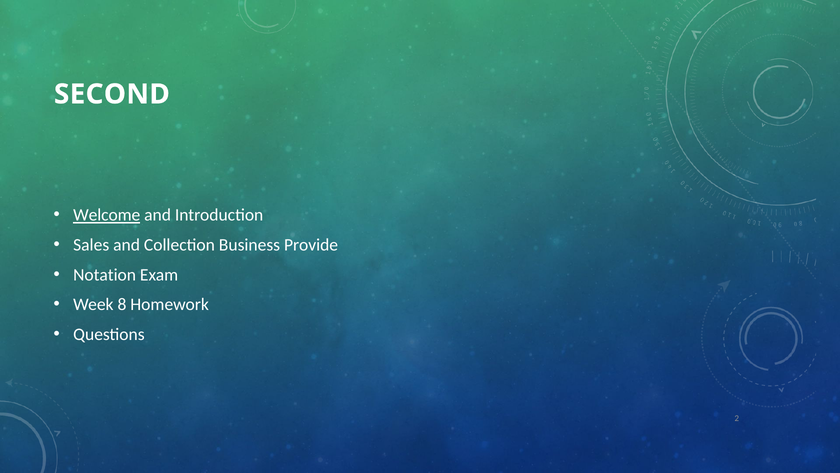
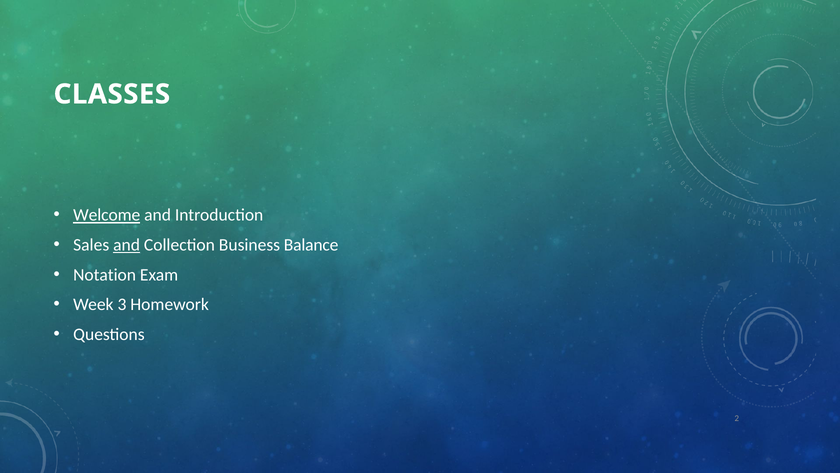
SECOND: SECOND -> CLASSES (112, 94)
and underline: none -> present (127, 245)
Provide: Provide -> Balance (311, 245)
8: 8 -> 3 (122, 304)
